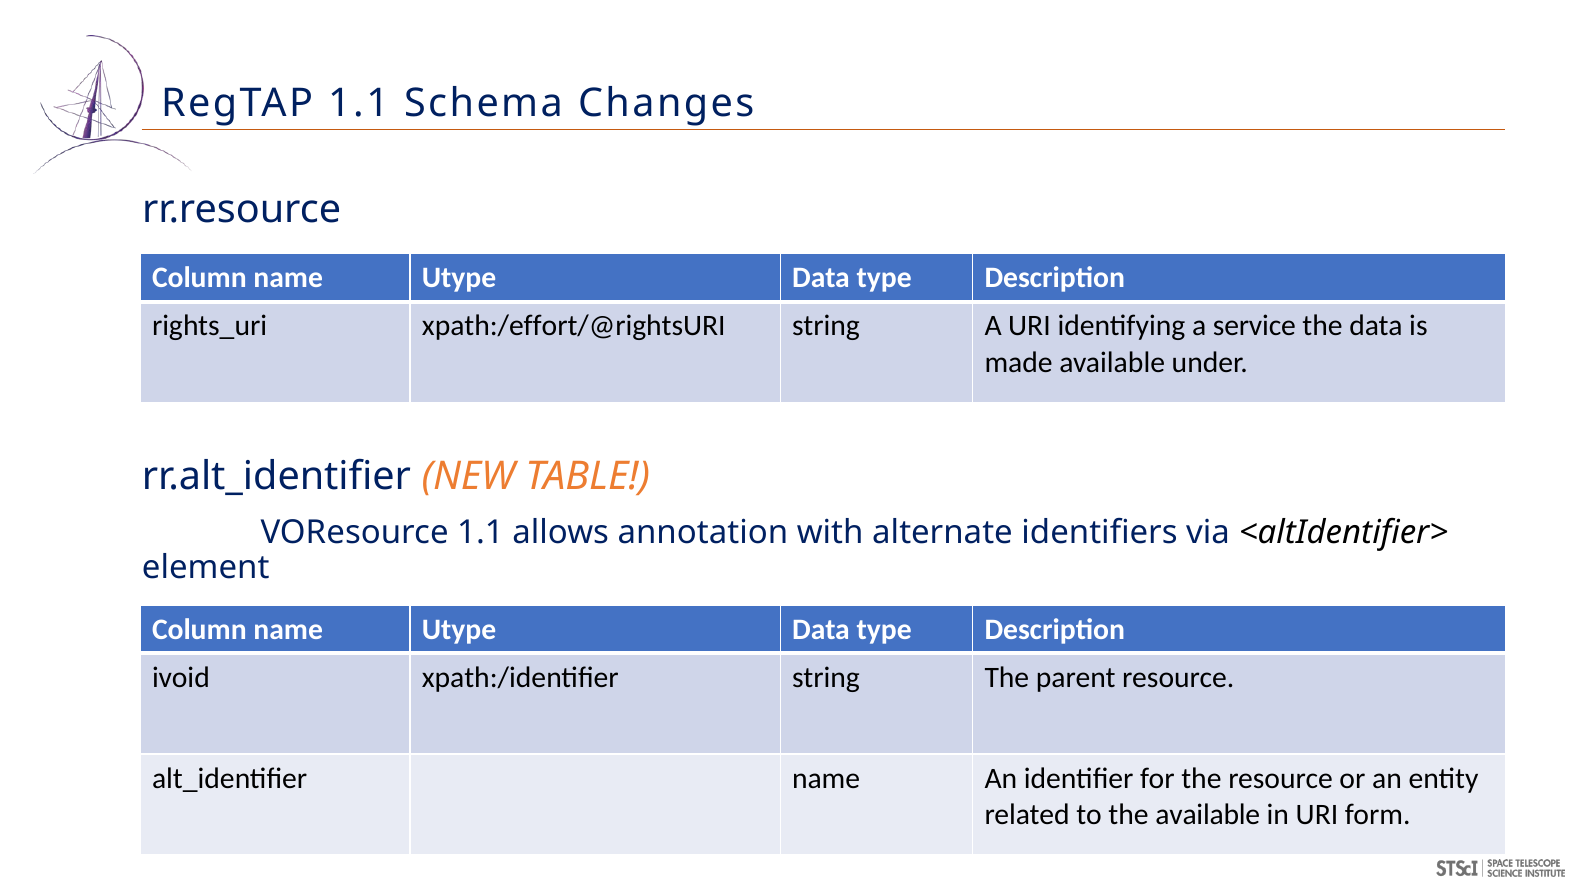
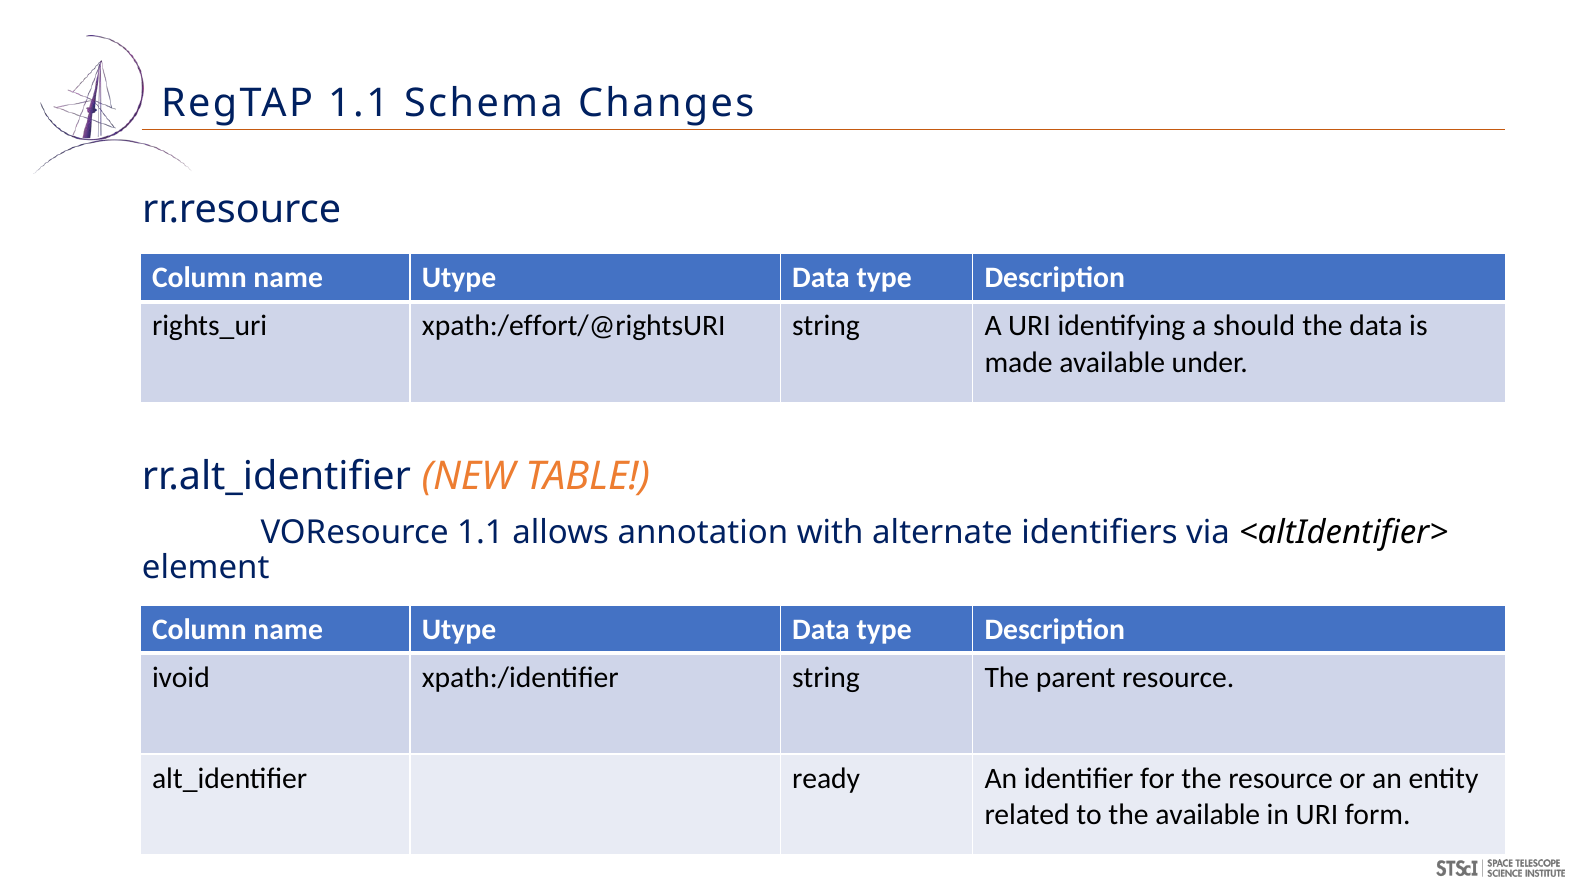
service: service -> should (1254, 326)
name: name -> ready (826, 778)
